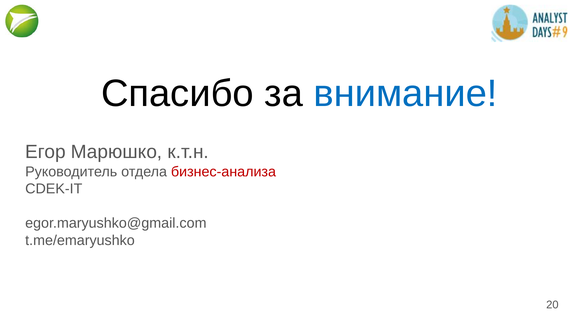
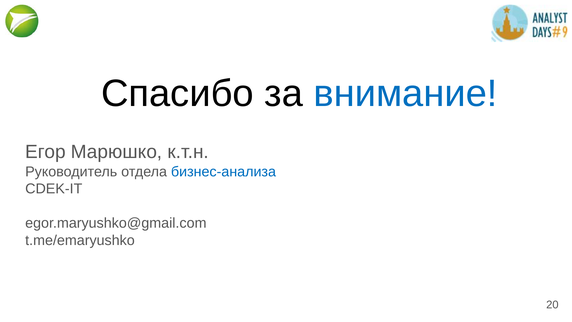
бизнес-анализа colour: red -> blue (223, 172)
